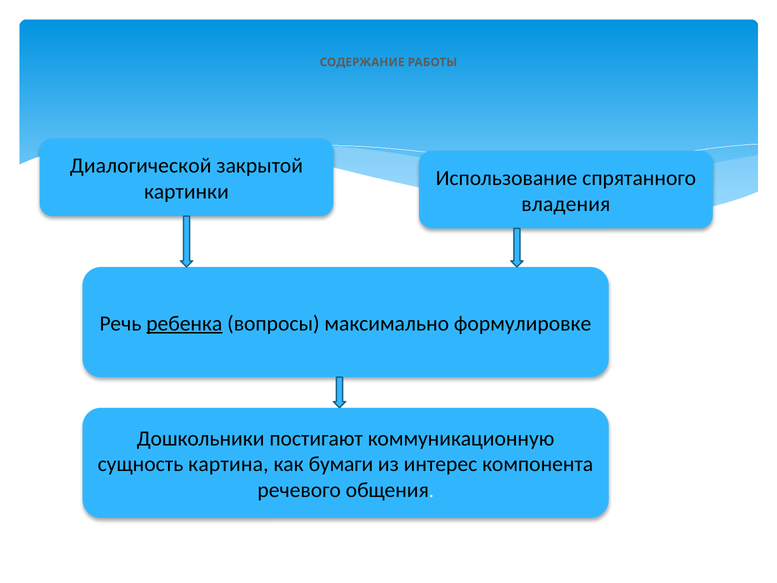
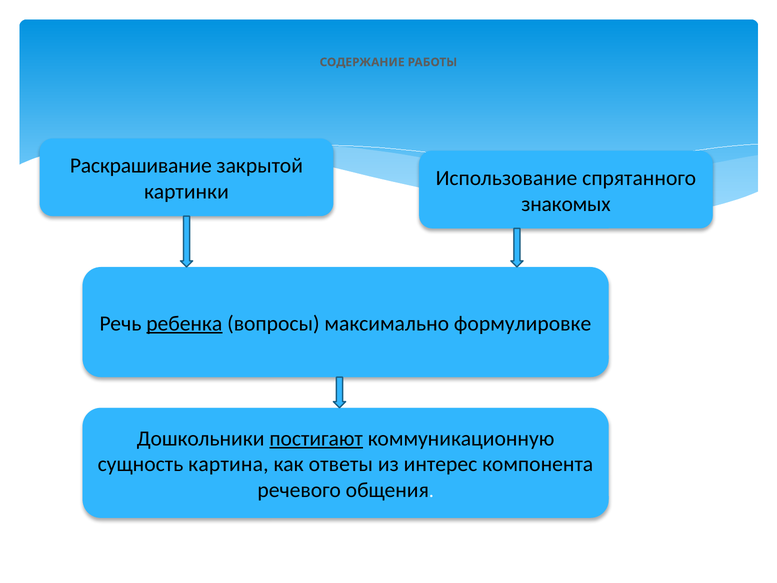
Диалогической: Диалогической -> Раскрашивание (141, 166)
владения: владения -> знакомых (566, 204)
постигают underline: none -> present (316, 438)
бумаги: бумаги -> ответы (341, 464)
